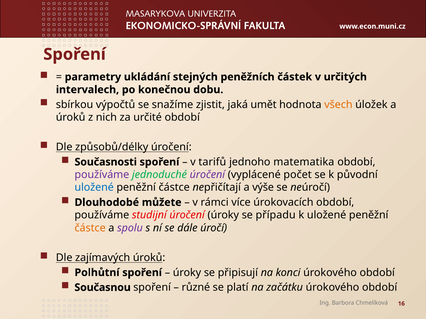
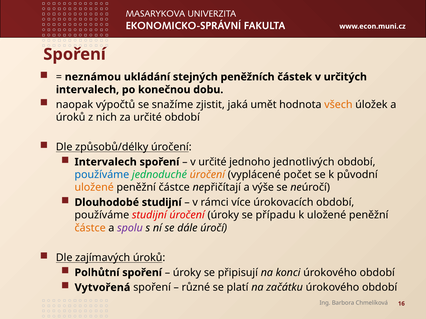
parametry: parametry -> neznámou (93, 77)
sbírkou: sbírkou -> naopak (75, 105)
Současnosti: Současnosti -> Intervalech (106, 162)
v tarifů: tarifů -> určité (212, 162)
matematika: matematika -> jednotlivých (304, 162)
používáme colour: purple -> blue (102, 175)
úročení colour: purple -> orange (207, 175)
uložené colour: blue -> orange (94, 188)
Dlouhodobé můžete: můžete -> studijní (162, 203)
Současnou: Současnou -> Vytvořená (102, 288)
